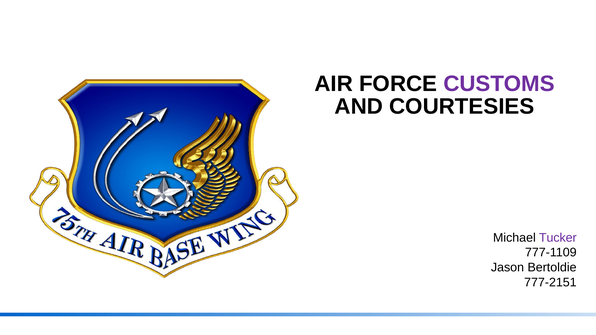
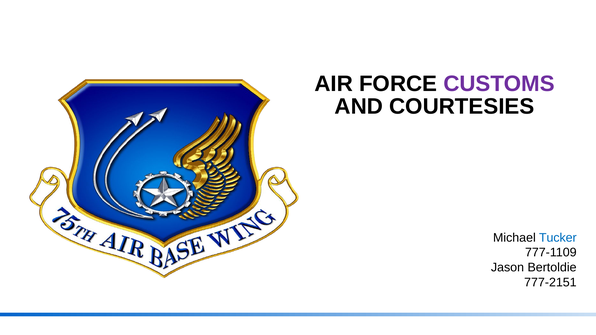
Tucker colour: purple -> blue (558, 238)
